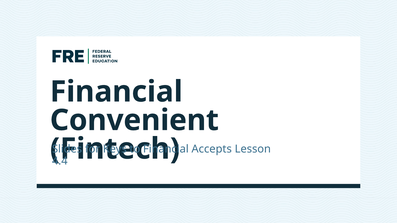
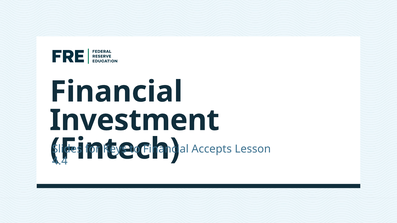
Convenient: Convenient -> Investment (134, 120)
